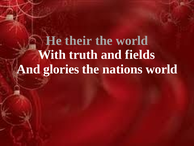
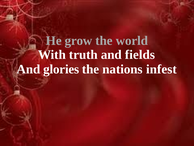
their: their -> grow (79, 40)
nations world: world -> infest (161, 69)
